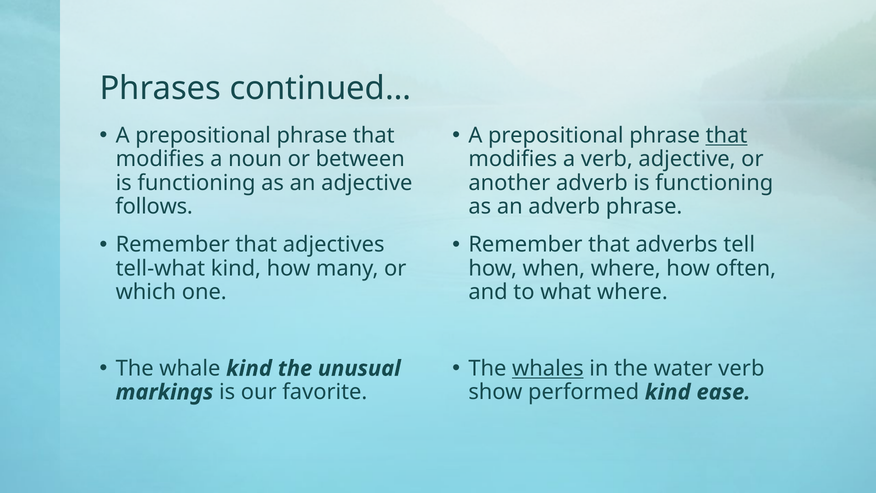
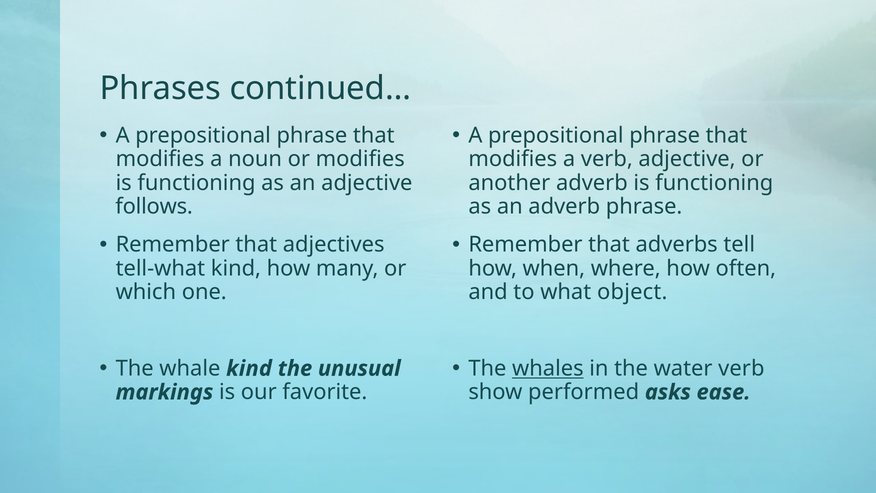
that underline: present -> none (727, 135)
or between: between -> modifies (360, 159)
what where: where -> object (632, 292)
performed kind: kind -> asks (668, 392)
